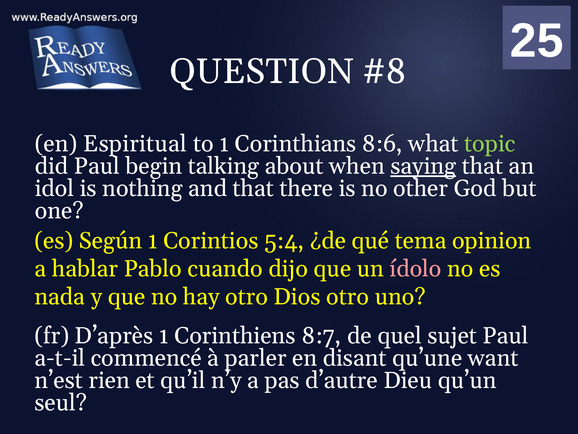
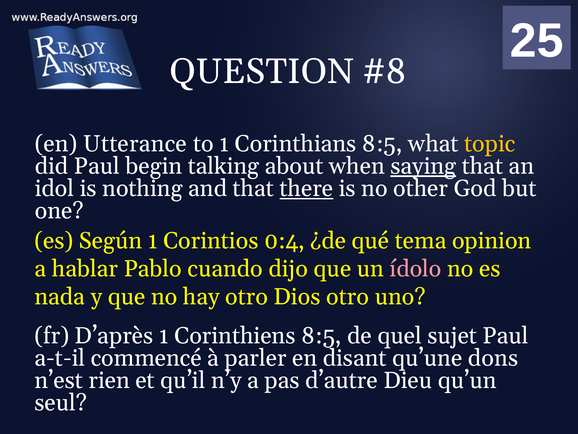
Espiritual: Espiritual -> Utterance (135, 144)
Corinthians 8:6: 8:6 -> 8:5 (382, 144)
topic colour: light green -> yellow (490, 144)
there underline: none -> present (306, 188)
5:4: 5:4 -> 0:4 (284, 240)
Corinthiens 8:7: 8:7 -> 8:5 (321, 335)
want: want -> dons (493, 358)
